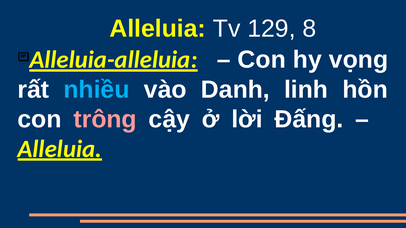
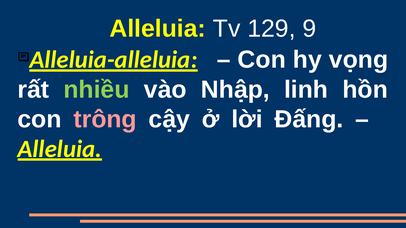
8: 8 -> 9 (309, 29)
nhiều colour: light blue -> light green (97, 90)
Danh: Danh -> Nhập (235, 90)
